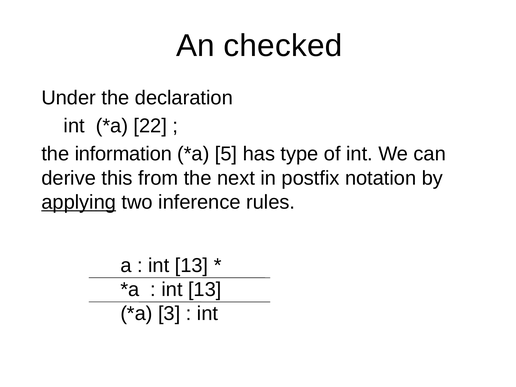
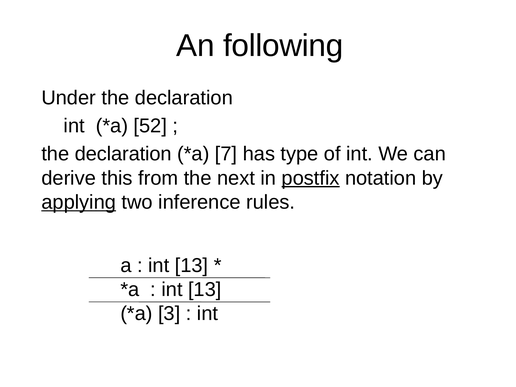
checked: checked -> following (283, 46)
22: 22 -> 52 (150, 126)
information: information -> declaration (123, 154)
5: 5 -> 7 (226, 154)
postfix underline: none -> present (311, 178)
